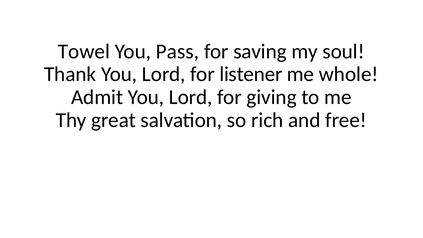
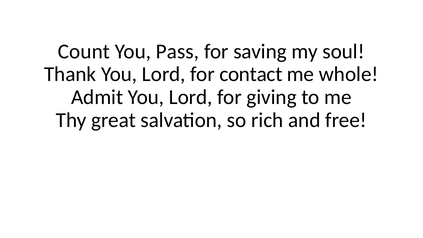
Towel: Towel -> Count (84, 51)
listener: listener -> contact (251, 74)
